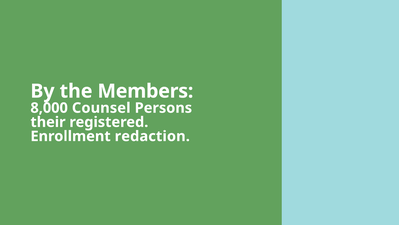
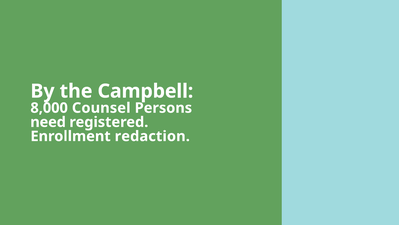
Members: Members -> Campbell (145, 91)
their: their -> need (48, 122)
